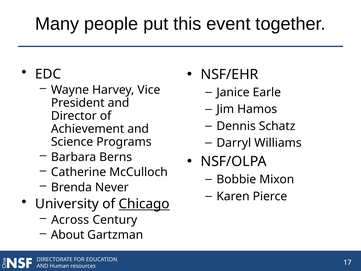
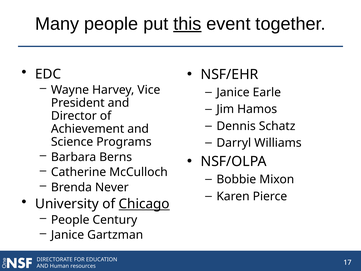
this underline: none -> present (187, 24)
Across: Across -> People (70, 220)
About: About -> Janice (68, 235)
